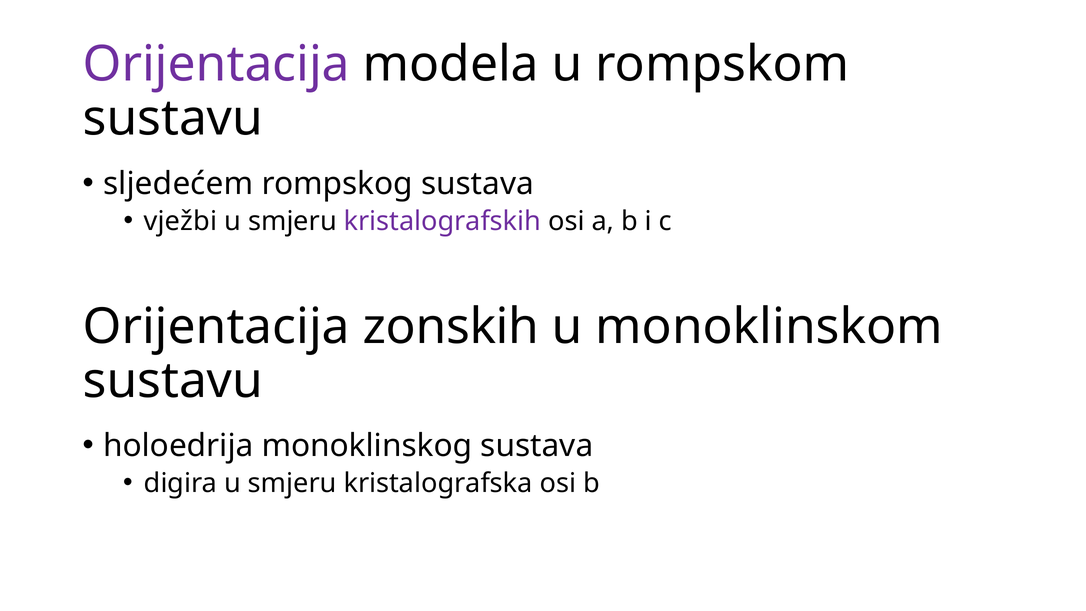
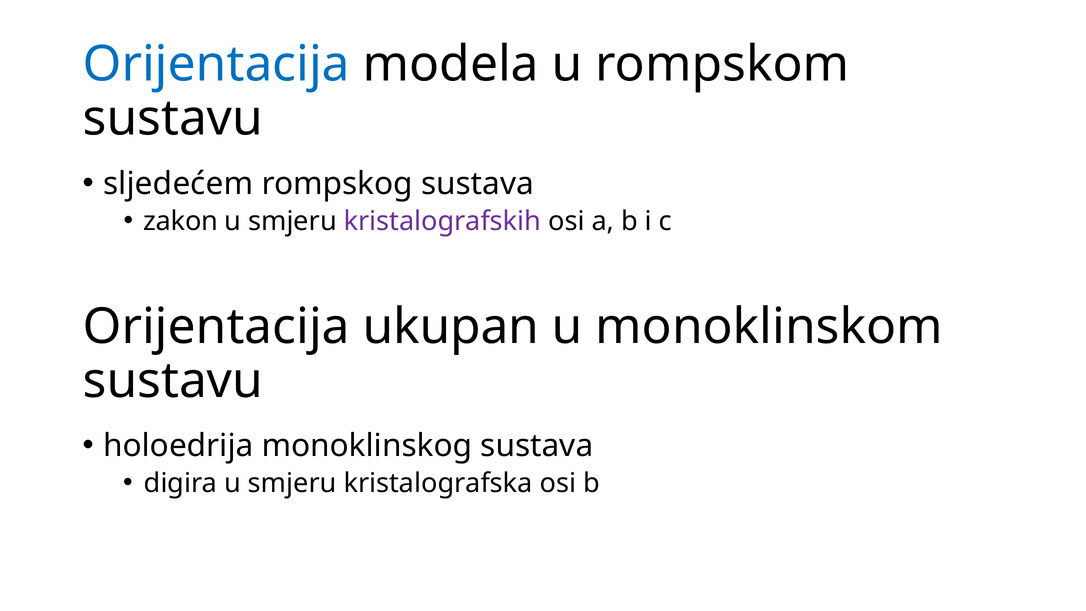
Orijentacija colour: purple -> blue (216, 64)
vježbi: vježbi -> zakon (181, 221)
zonskih: zonskih -> ukupan (451, 327)
